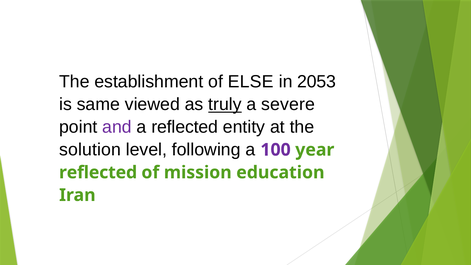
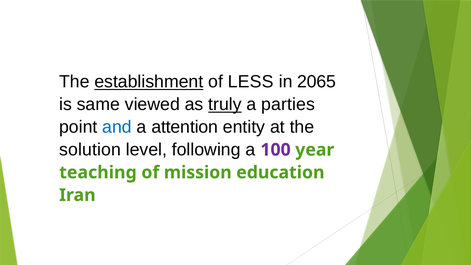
establishment underline: none -> present (149, 82)
ELSE: ELSE -> LESS (251, 82)
2053: 2053 -> 2065 (316, 82)
severe: severe -> parties (288, 104)
and colour: purple -> blue (117, 127)
a reflected: reflected -> attention (185, 127)
reflected: reflected -> teaching (98, 172)
